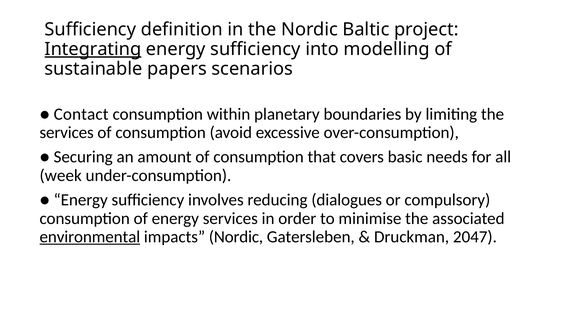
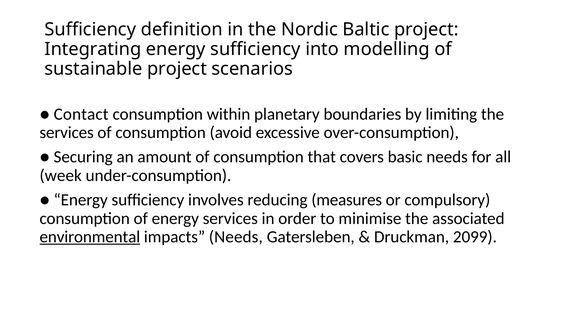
Integrating underline: present -> none (93, 49)
sustainable papers: papers -> project (177, 69)
dialogues: dialogues -> measures (347, 200)
impacts Nordic: Nordic -> Needs (236, 236)
2047: 2047 -> 2099 (475, 236)
